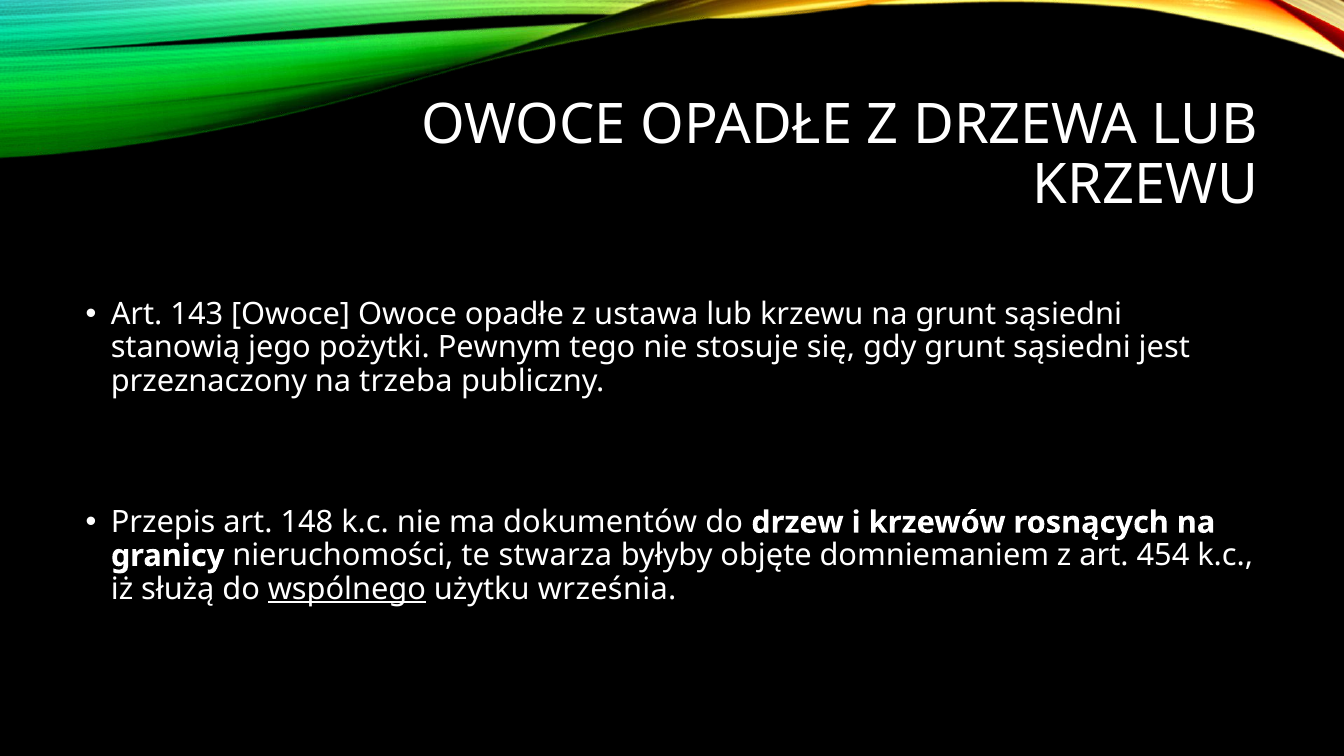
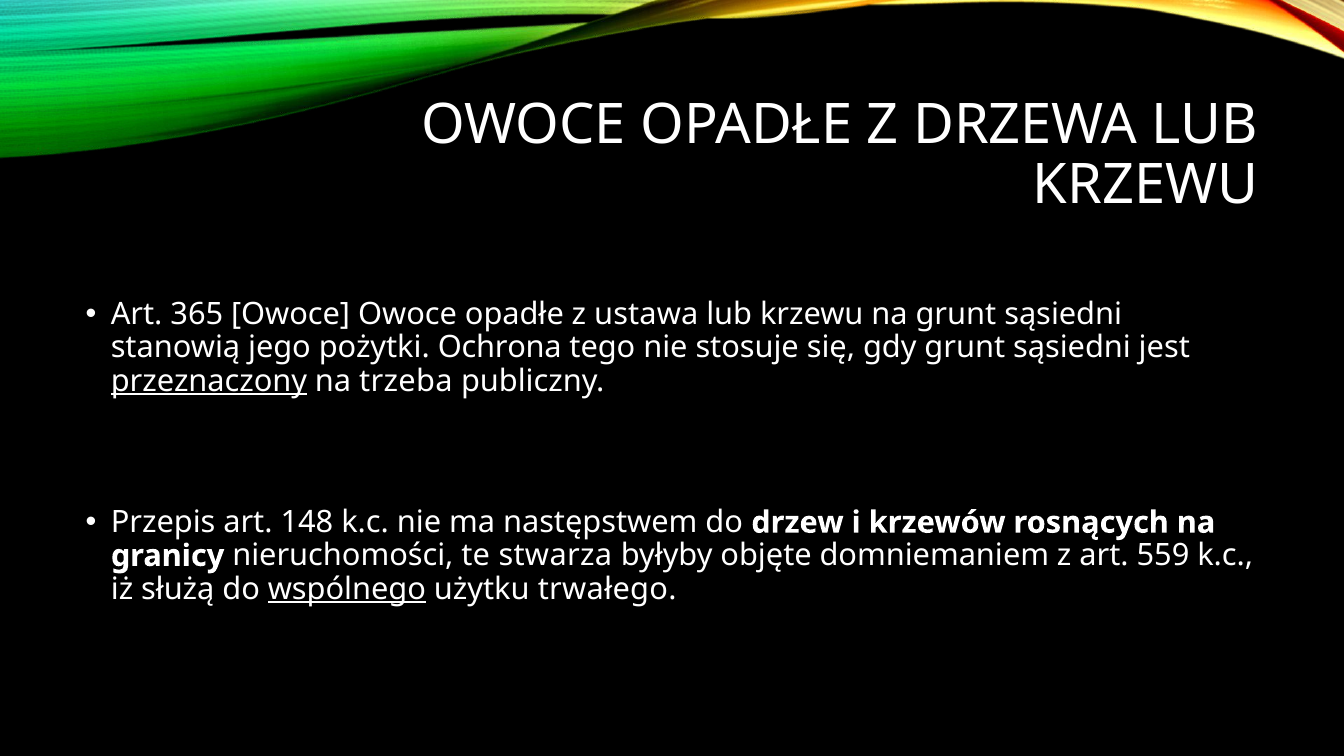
143: 143 -> 365 (197, 314)
Pewnym: Pewnym -> Ochrona (500, 348)
przeznaczony underline: none -> present (209, 381)
dokumentów: dokumentów -> następstwem (600, 523)
454: 454 -> 559 (1163, 556)
września: września -> trwałego (607, 589)
